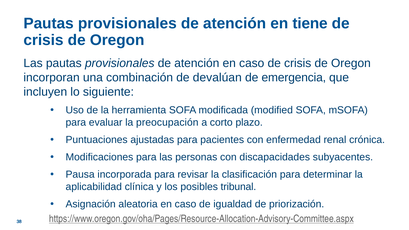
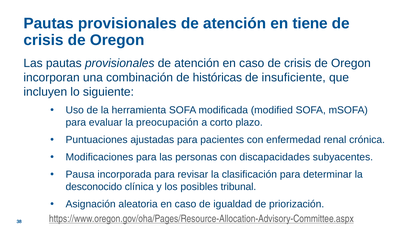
devalúan: devalúan -> históricas (217, 78)
emergencia: emergencia -> insuficiente (294, 78)
aplicabilidad: aplicabilidad -> desconocido (94, 187)
